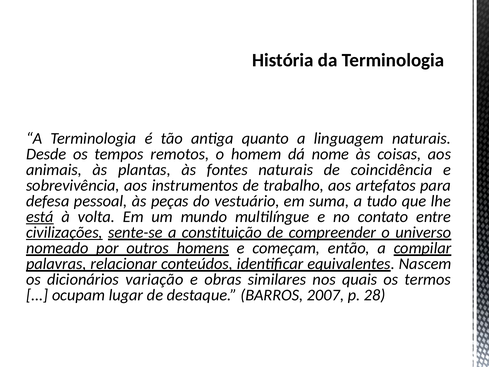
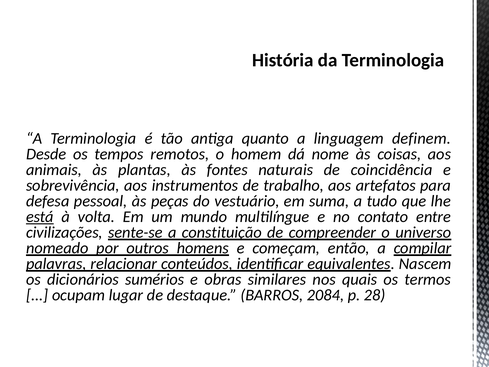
linguagem naturais: naturais -> definem (422, 138)
civilizações underline: present -> none (64, 232)
variação: variação -> sumérios (155, 279)
2007: 2007 -> 2084 (326, 295)
